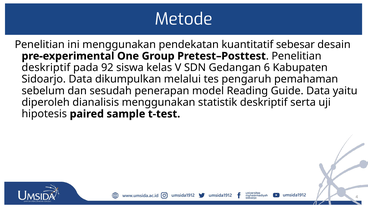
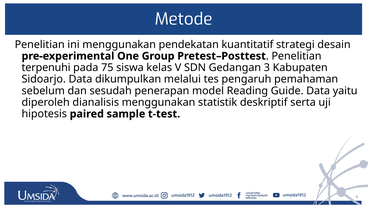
sebesar: sebesar -> strategi (295, 44)
deskriptif: deskriptif -> terpenuhi (46, 68)
92: 92 -> 75 (107, 68)
6: 6 -> 3 (267, 68)
